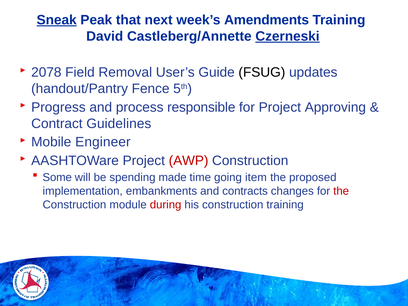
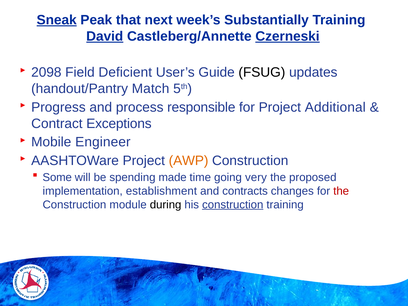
Amendments: Amendments -> Substantially (267, 20)
David underline: none -> present (105, 36)
2078: 2078 -> 2098 (46, 72)
Removal: Removal -> Deficient (125, 72)
Fence: Fence -> Match (151, 89)
Approving: Approving -> Additional (335, 107)
Guidelines: Guidelines -> Exceptions (119, 124)
AWP colour: red -> orange (189, 161)
item: item -> very (256, 177)
embankments: embankments -> establishment (161, 191)
during colour: red -> black (166, 205)
construction underline: none -> present (233, 205)
